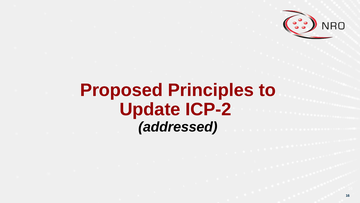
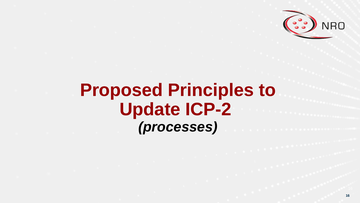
addressed: addressed -> processes (178, 127)
